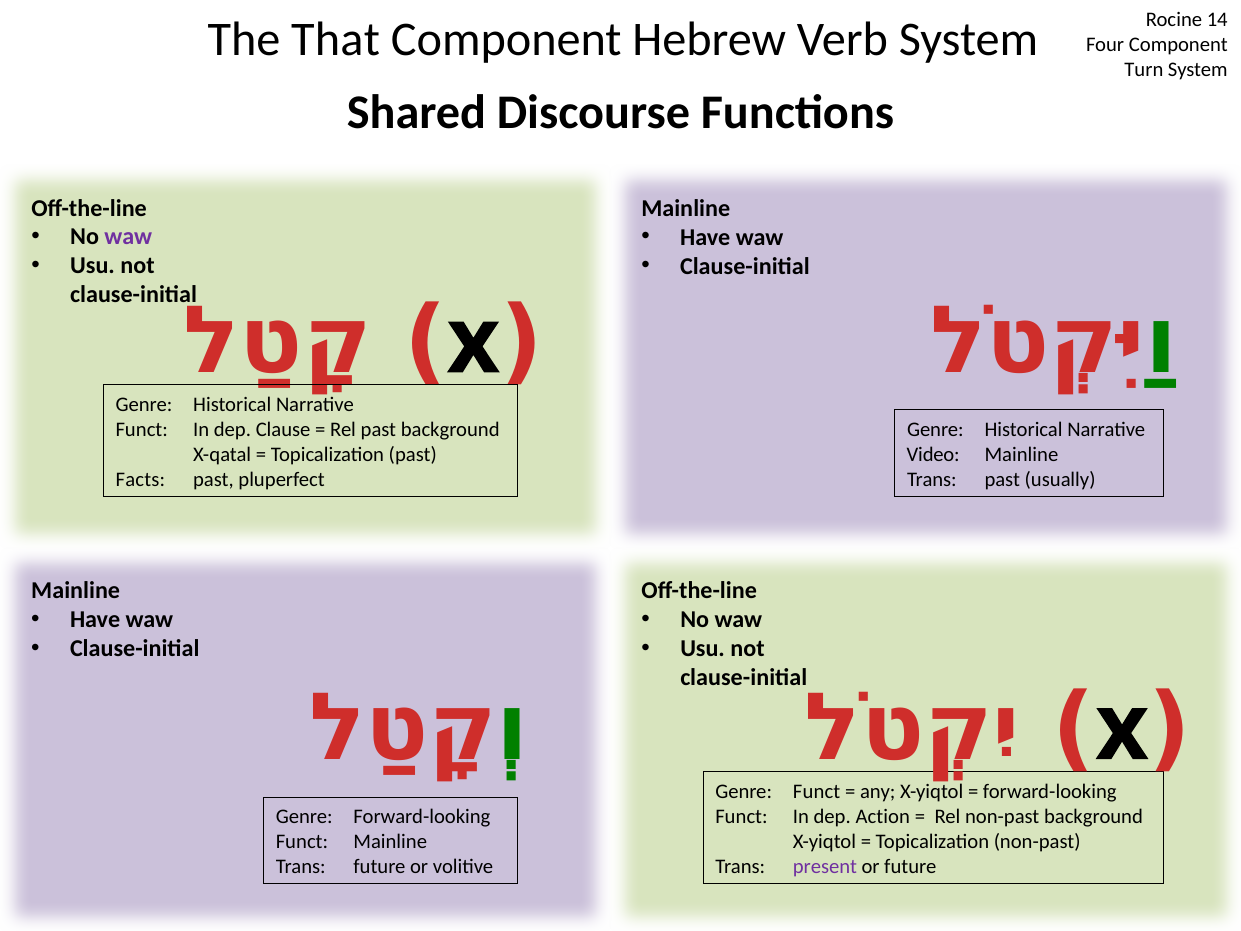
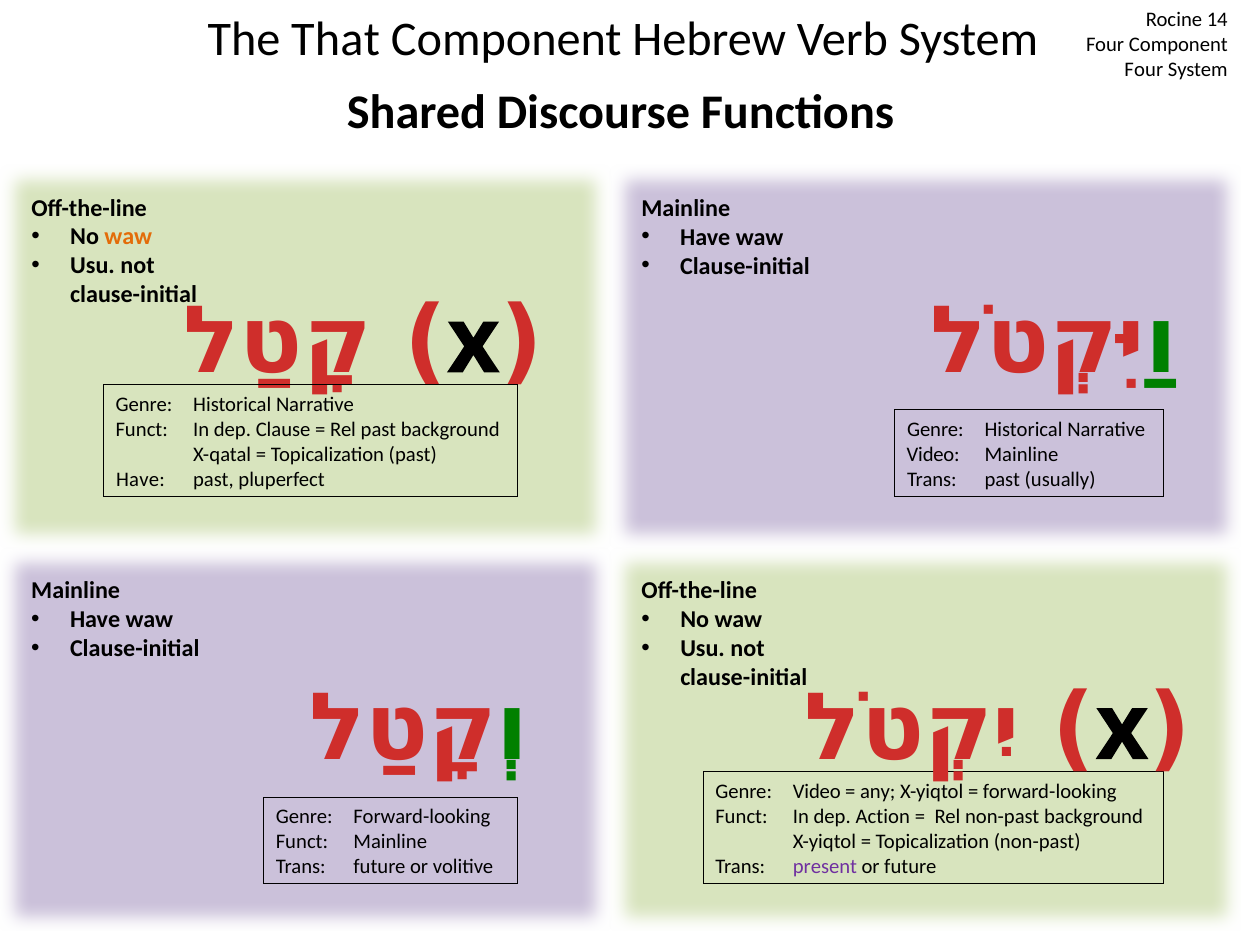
Turn: Turn -> Four (1144, 70)
waw colour: purple -> orange (128, 237)
Facts: Facts -> Have (140, 479)
Genre Funct: Funct -> Video (817, 792)
